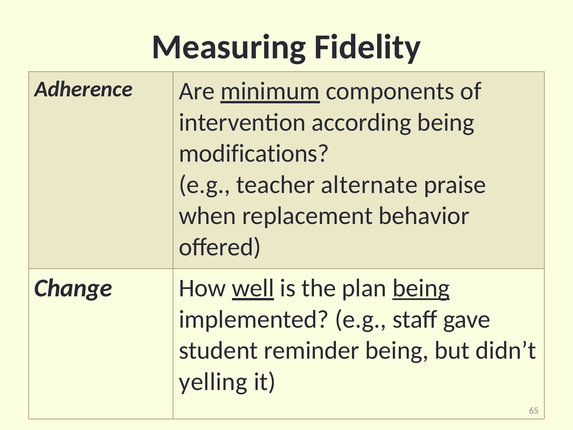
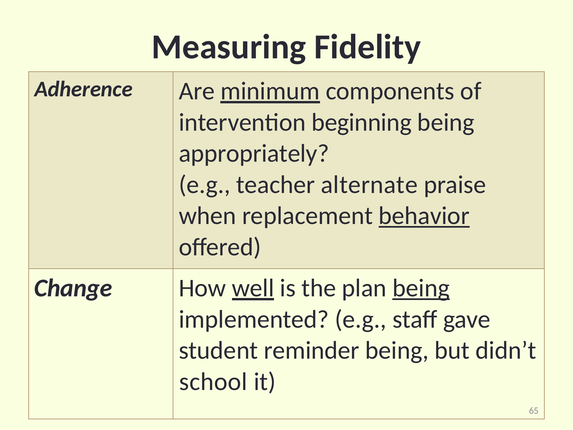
according: according -> beginning (362, 122)
modifications: modifications -> appropriately (254, 153)
behavior underline: none -> present (424, 216)
yelling: yelling -> school (213, 381)
